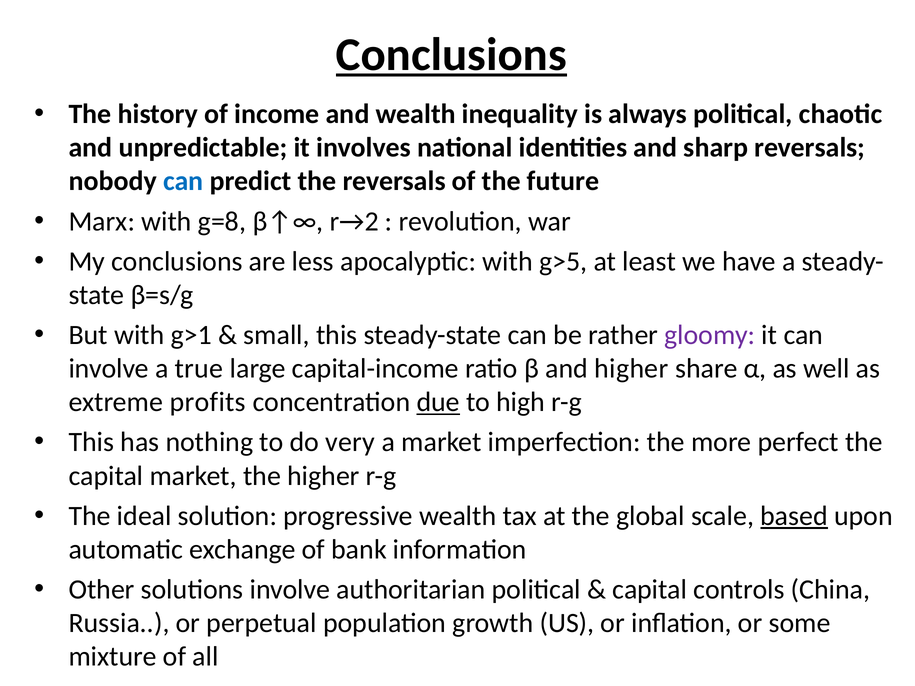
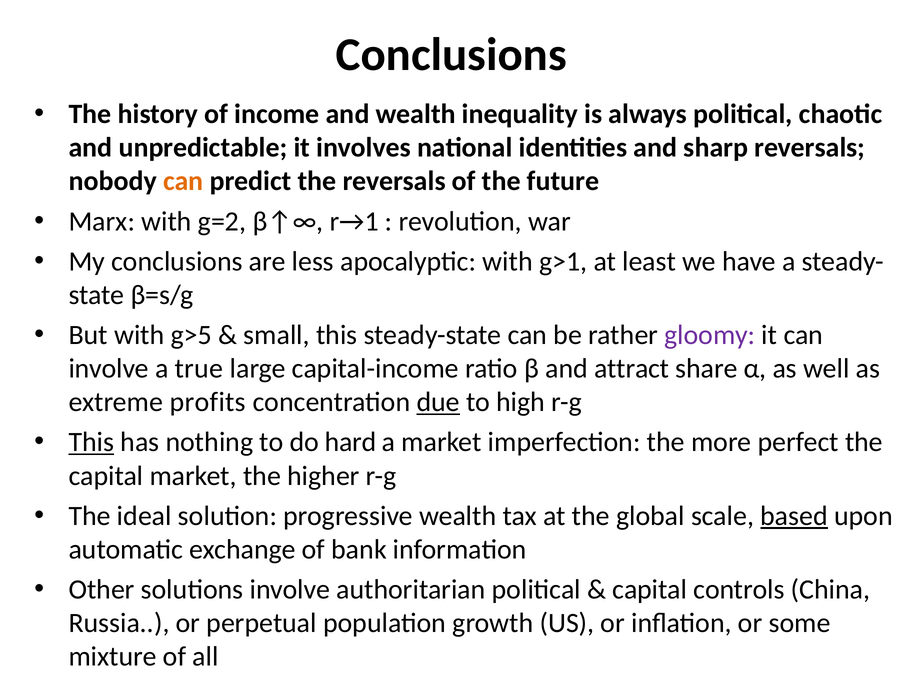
Conclusions underline: present -> none (451, 55)
can colour: blue -> orange (183, 181)
g=8: g=8 -> g=2 (222, 221)
r→2: r→2 -> r→1 (354, 221)
g>5: g>5 -> g>1 (563, 262)
g>1: g>1 -> g>5 (191, 335)
and higher: higher -> attract (632, 369)
This underline: none -> present (91, 442)
very: very -> hard (351, 442)
